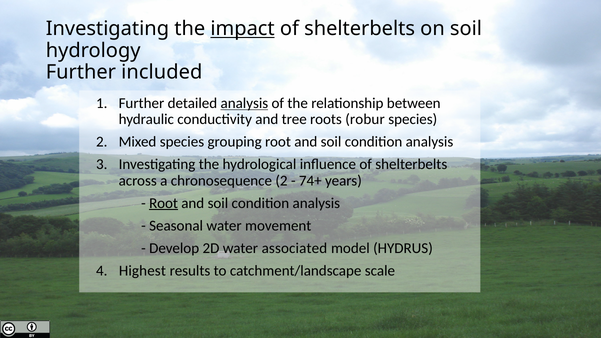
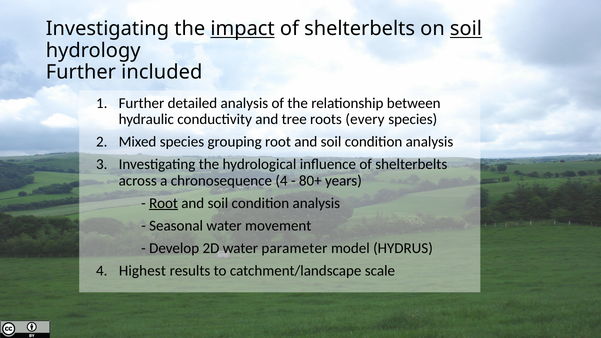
soil underline: none -> present (466, 29)
analysis underline: present -> none (244, 103)
robur: robur -> every (365, 120)
chronosequence 2: 2 -> 4 (281, 181)
74+: 74+ -> 80+ (310, 181)
associated: associated -> parameter (294, 248)
